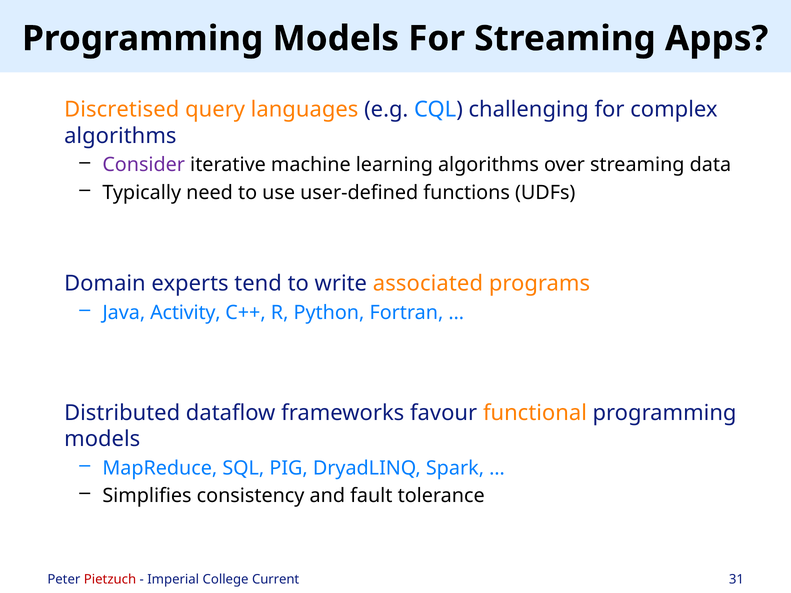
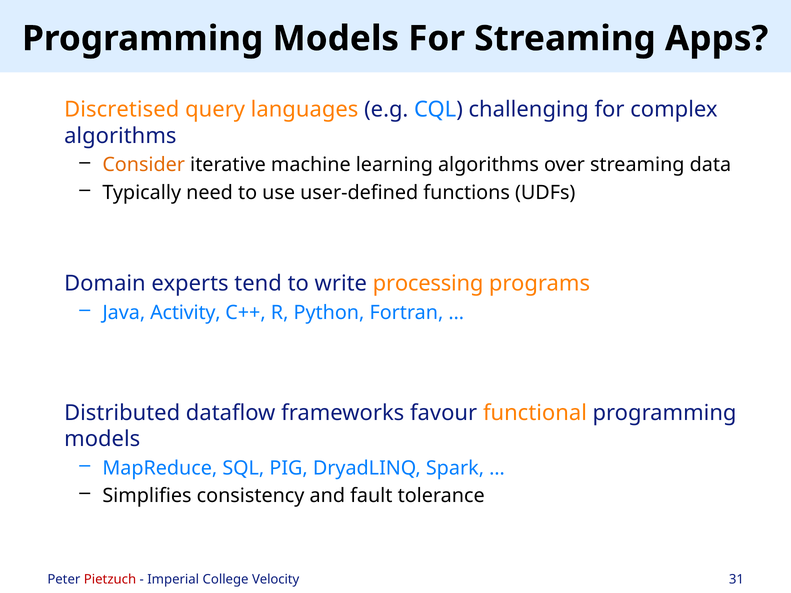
Consider colour: purple -> orange (144, 165)
associated: associated -> processing (428, 284)
Current: Current -> Velocity (276, 579)
